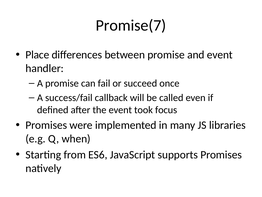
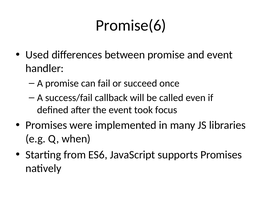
Promise(7: Promise(7 -> Promise(6 (131, 25)
Place: Place -> Used (37, 55)
